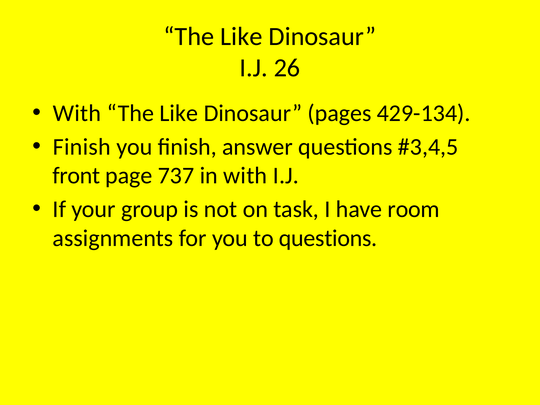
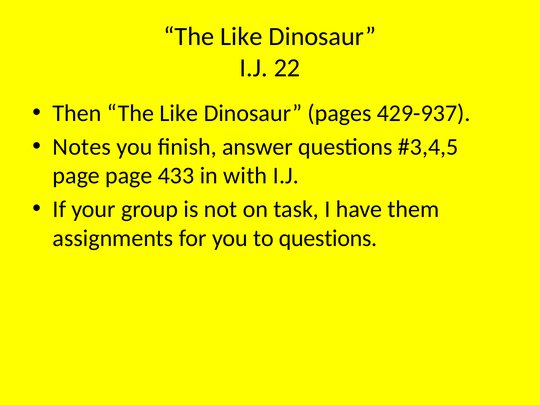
26: 26 -> 22 (287, 68)
With: With -> Then (77, 113)
429-134: 429-134 -> 429-937 (424, 113)
Finish: Finish -> Notes (82, 147)
front: front -> page (76, 176)
737: 737 -> 433 (176, 176)
room: room -> them (413, 209)
